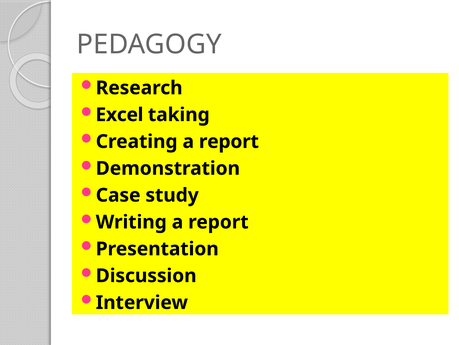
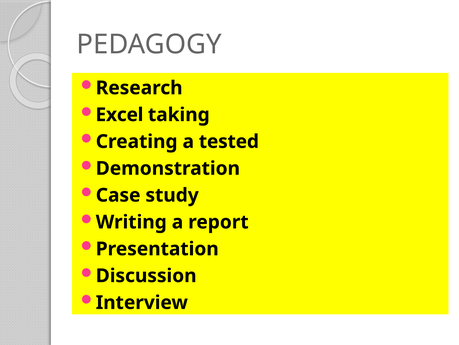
Creating a report: report -> tested (229, 141)
